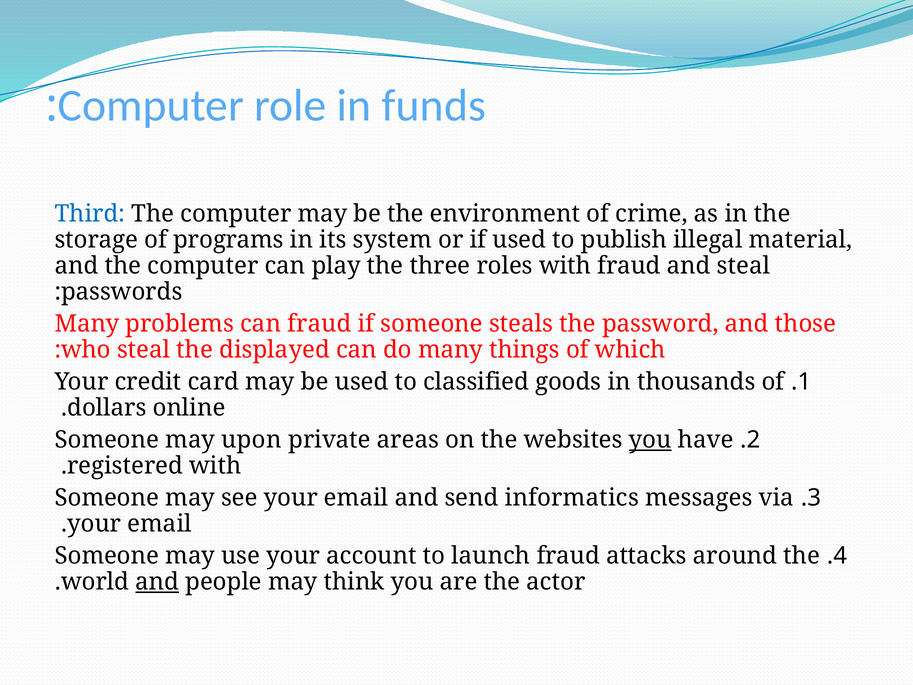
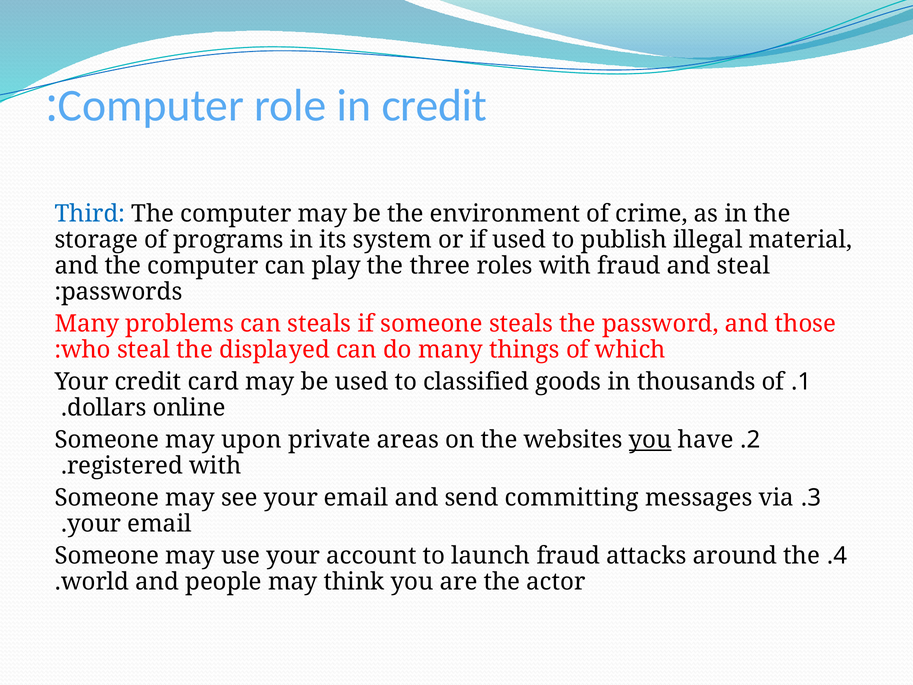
in funds: funds -> credit (434, 105)
can fraud: fraud -> steals (319, 324)
informatics: informatics -> committing (572, 498)
and underline: present -> none (157, 582)
